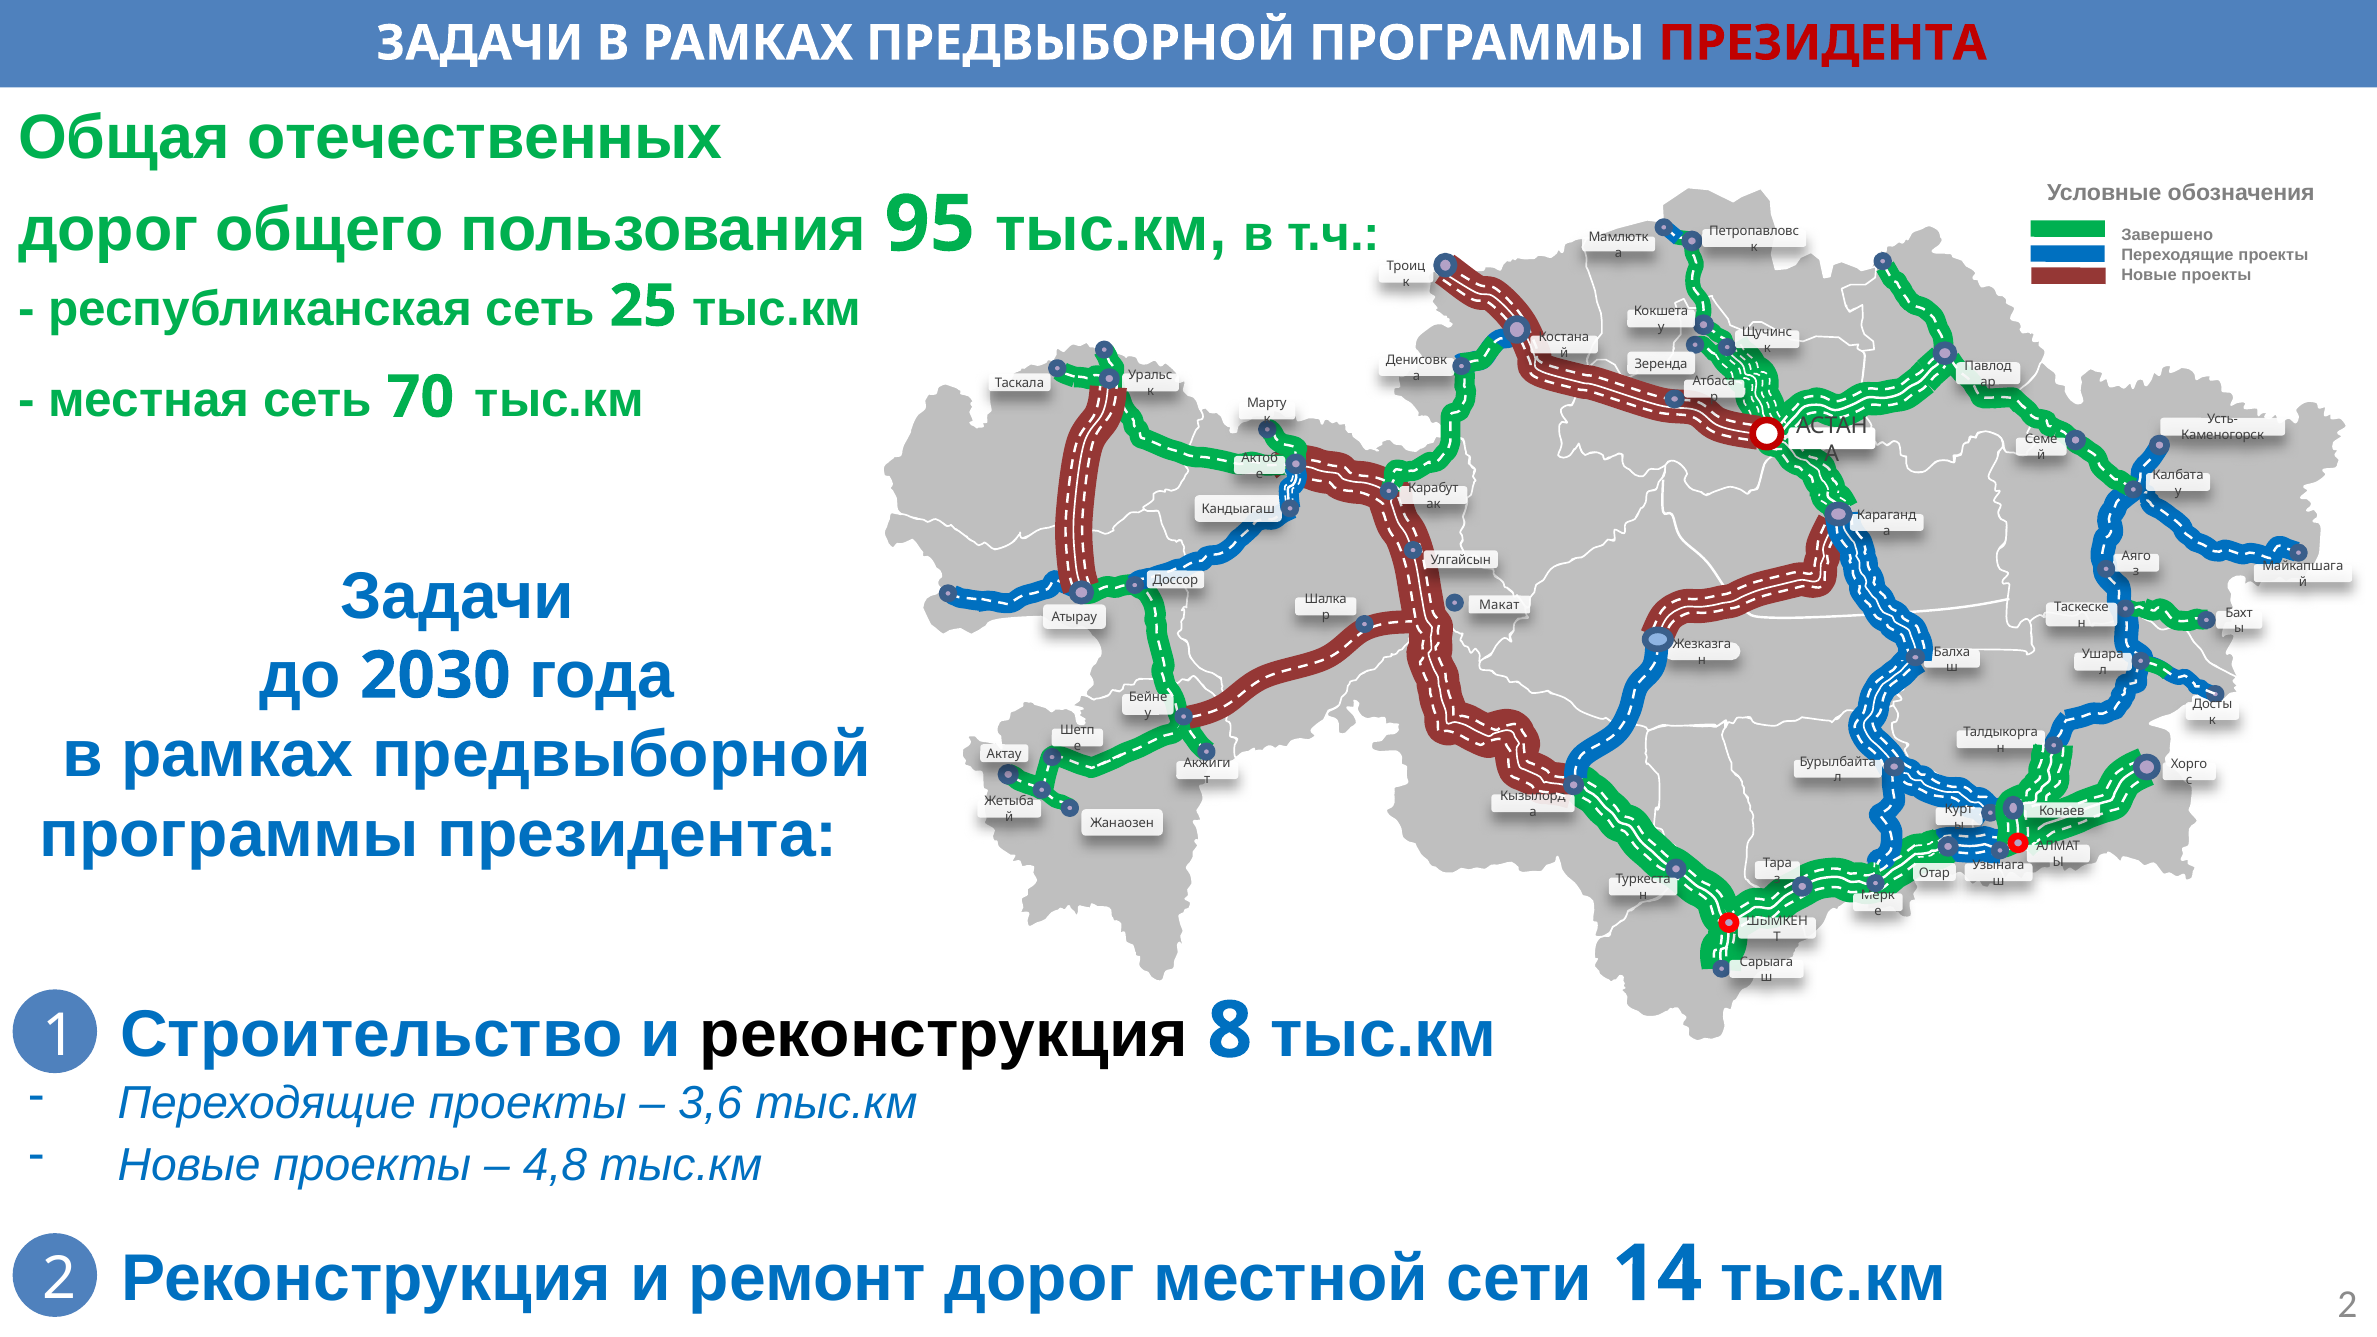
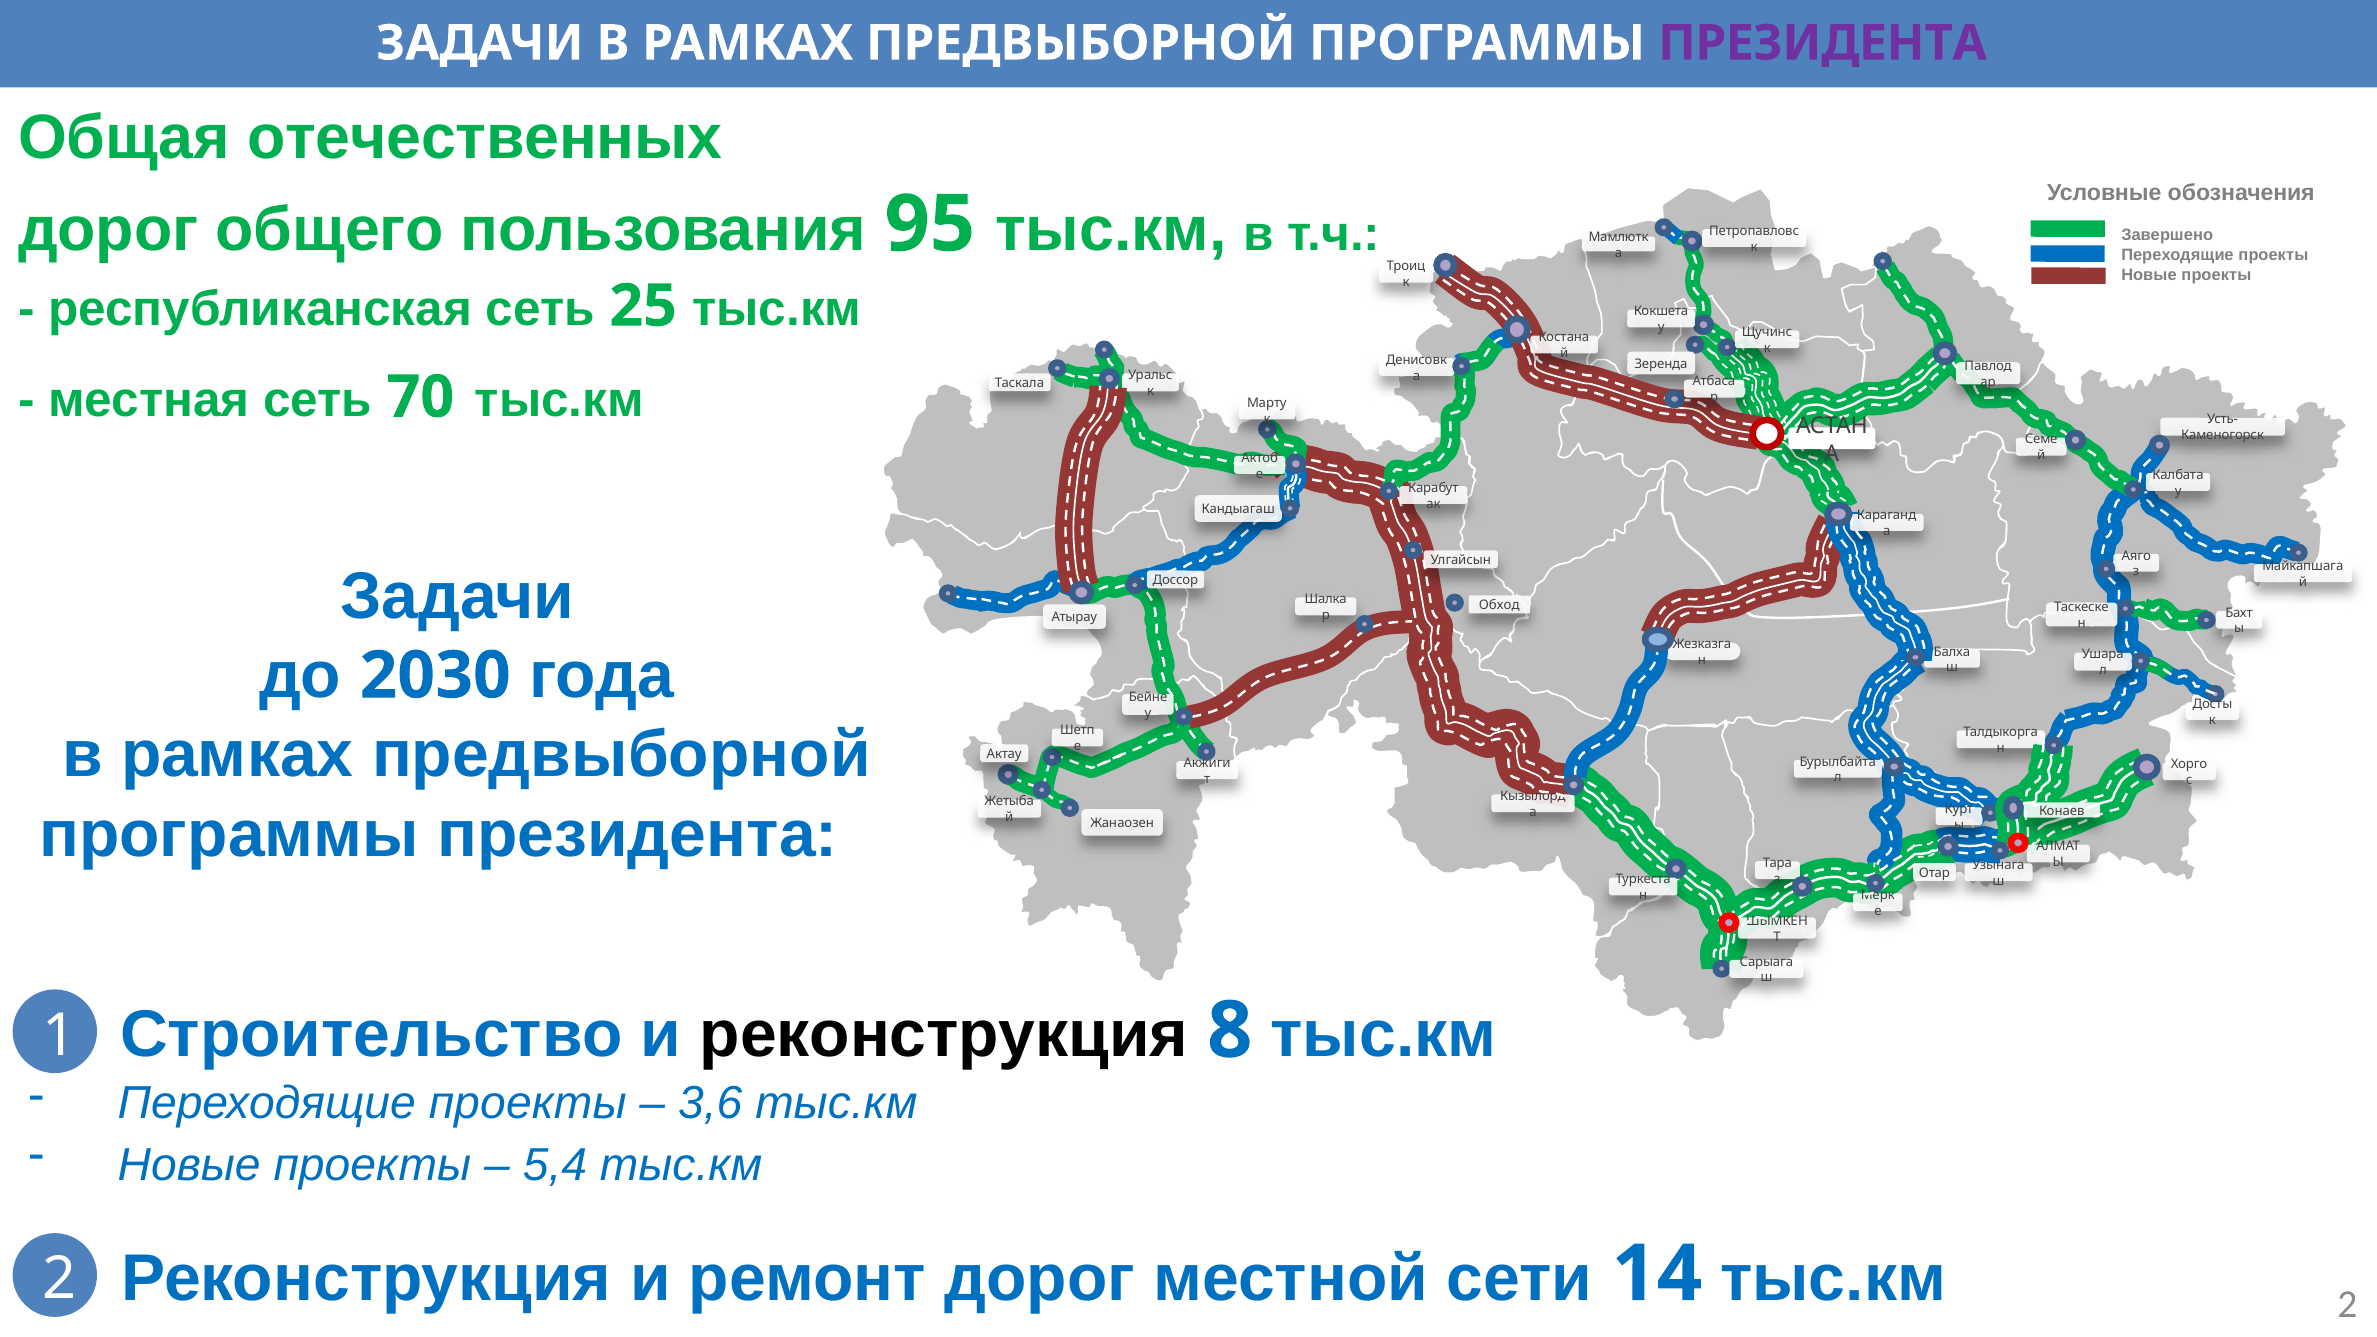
ПРЕЗИДЕНТА colour: red -> purple (1822, 43)
Макат: Макат -> Обход (1499, 605)
4,8: 4,8 -> 5,4 (555, 1166)
